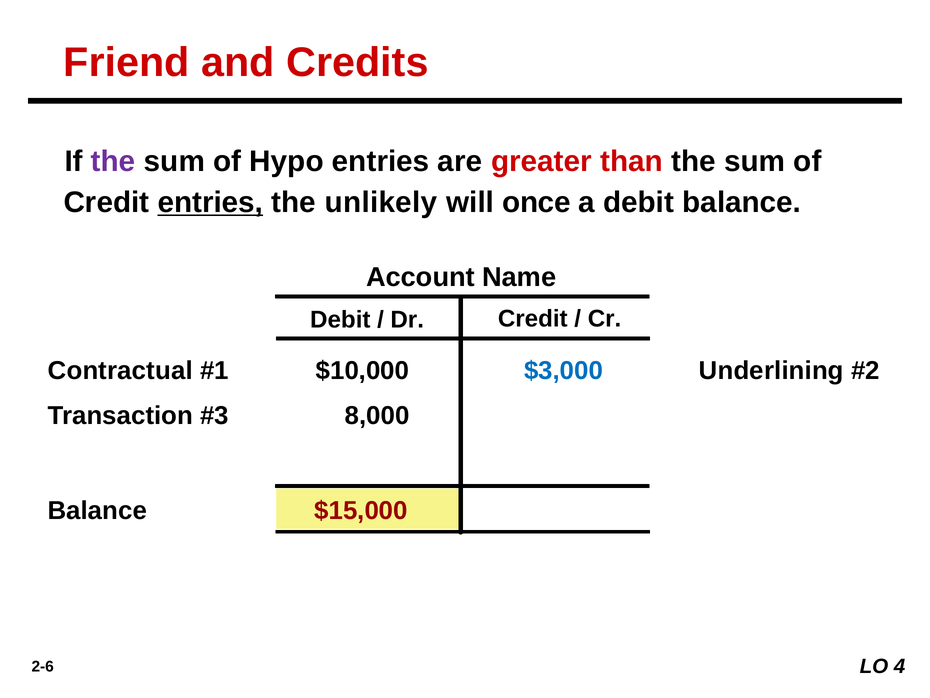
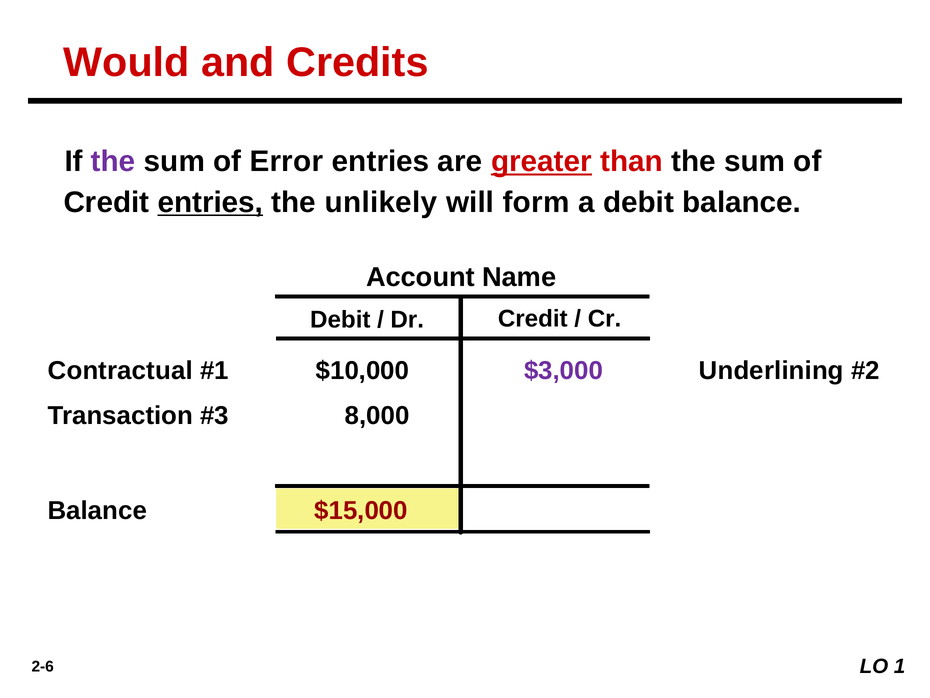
Friend: Friend -> Would (127, 62)
Hypo: Hypo -> Error (286, 161)
greater underline: none -> present (542, 161)
once: once -> form (536, 202)
$3,000 colour: blue -> purple (564, 371)
4: 4 -> 1 (900, 666)
